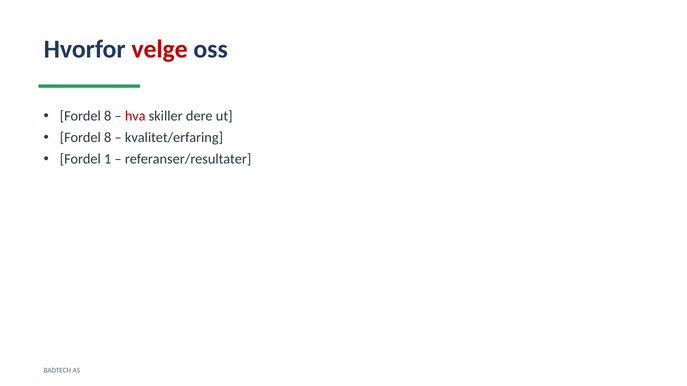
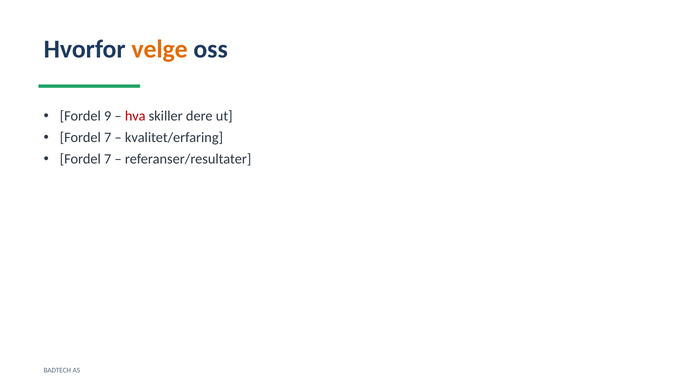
velge colour: red -> orange (160, 49)
8: 8 -> 9 (108, 116)
8: 8 -> 7 (108, 138)
1: 1 -> 7 (108, 159)
